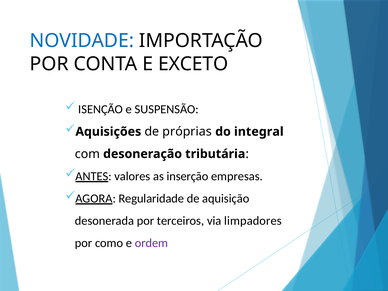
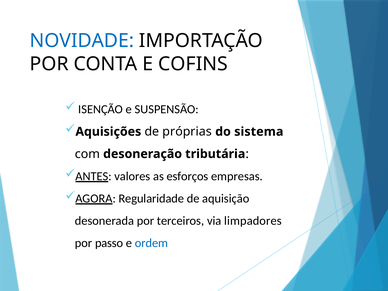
EXCETO: EXCETO -> COFINS (193, 64)
integral: integral -> sistema (259, 132)
inserção: inserção -> esforços (187, 176)
como: como -> passo (109, 243)
ordem colour: purple -> blue (151, 243)
